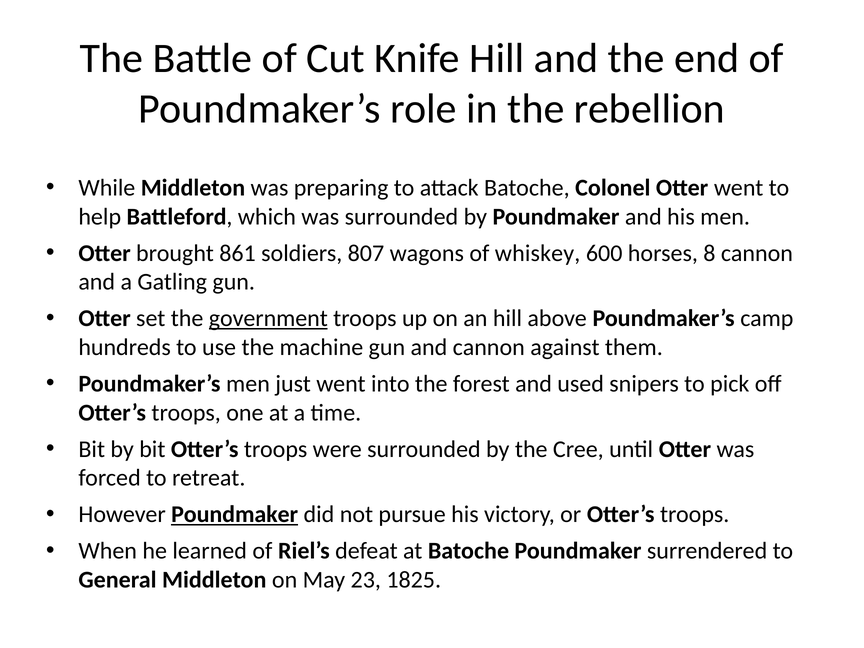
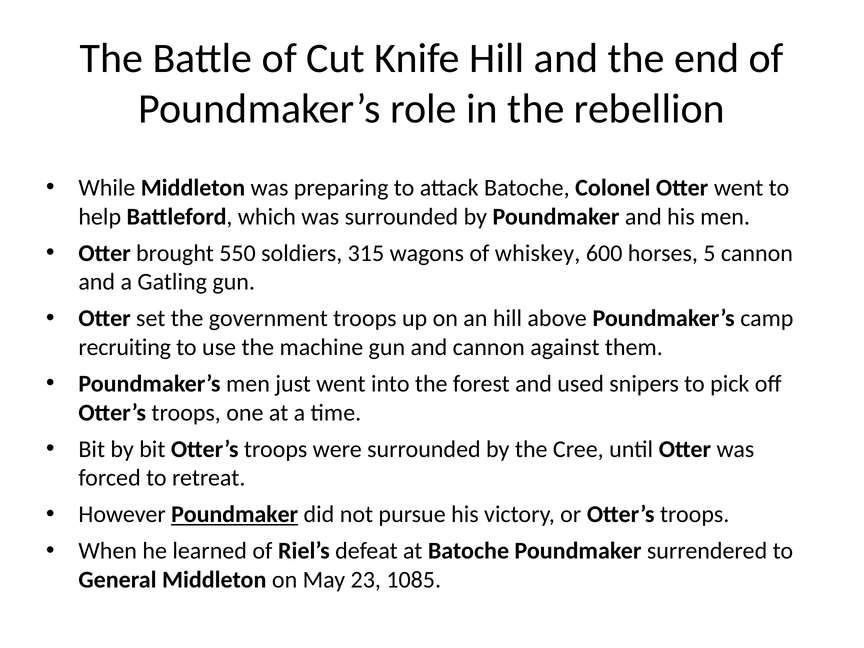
861: 861 -> 550 (237, 253)
807: 807 -> 315 (366, 253)
8: 8 -> 5 (709, 253)
government underline: present -> none (268, 319)
hundreds: hundreds -> recruiting (125, 347)
1825: 1825 -> 1085 (414, 580)
